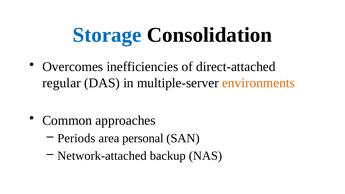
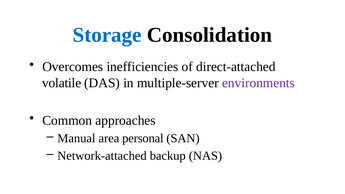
regular: regular -> volatile (62, 83)
environments colour: orange -> purple (258, 83)
Periods: Periods -> Manual (76, 138)
